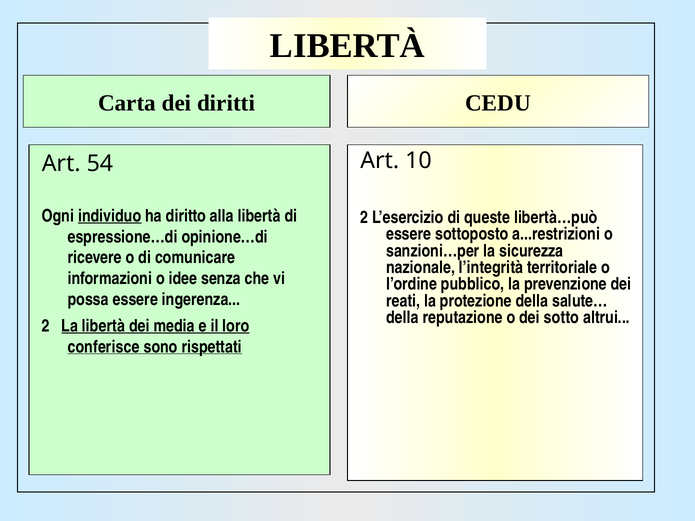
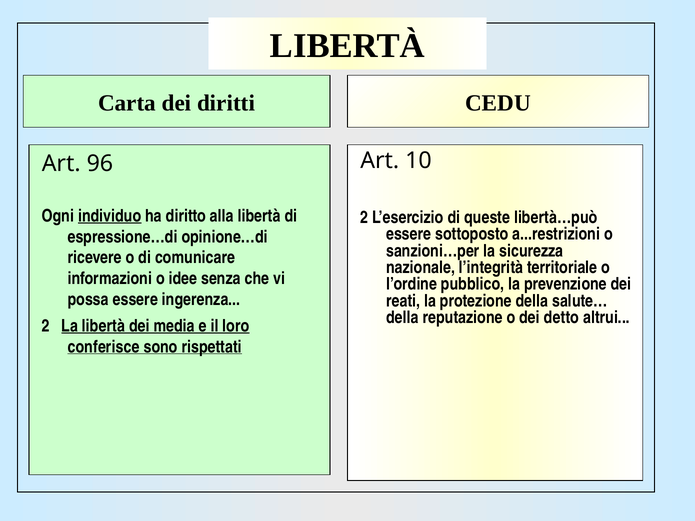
54: 54 -> 96 (100, 164)
sotto: sotto -> detto (562, 318)
